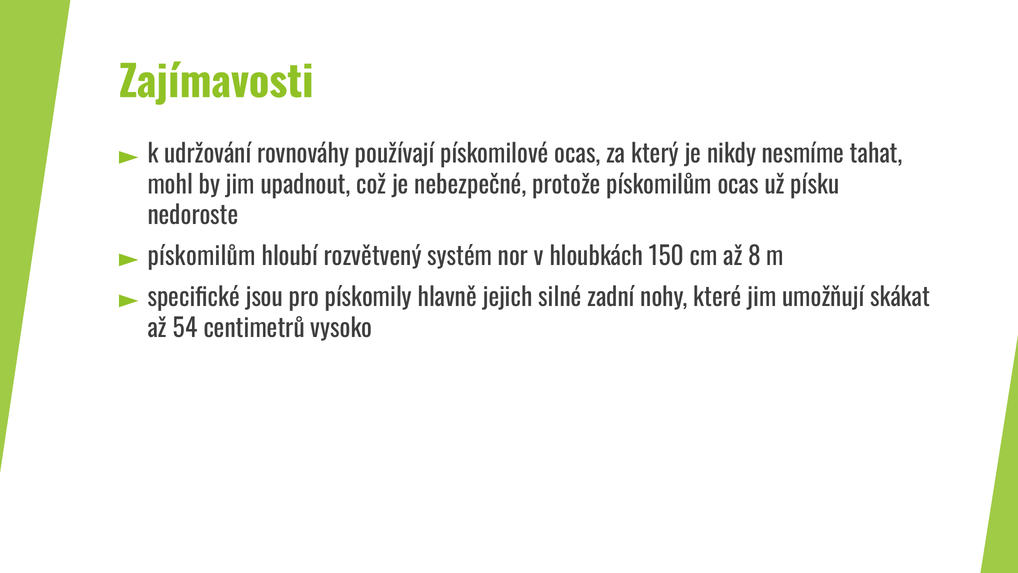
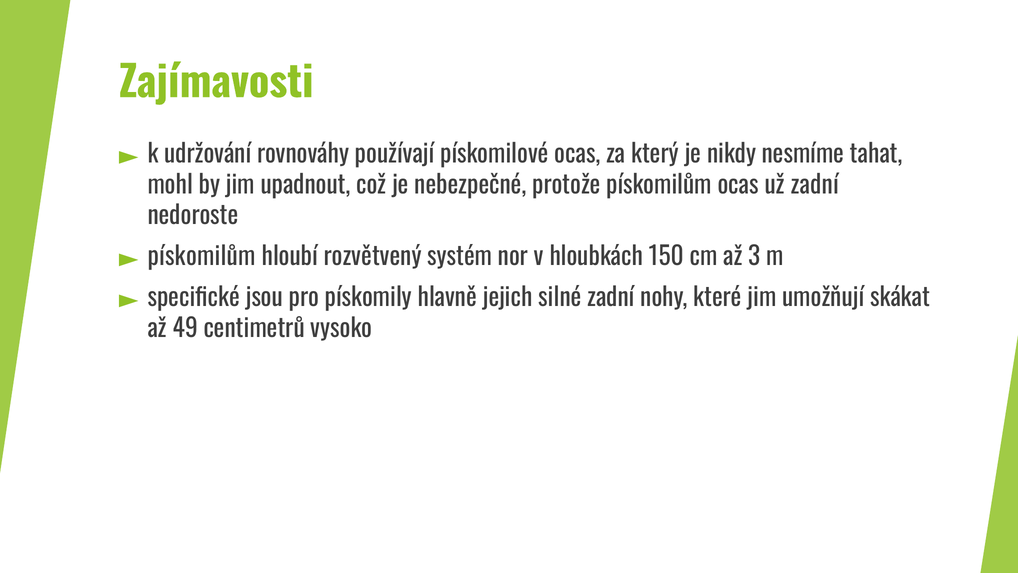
už písku: písku -> zadní (815, 185)
8: 8 -> 3 (754, 257)
54: 54 -> 49 (185, 328)
